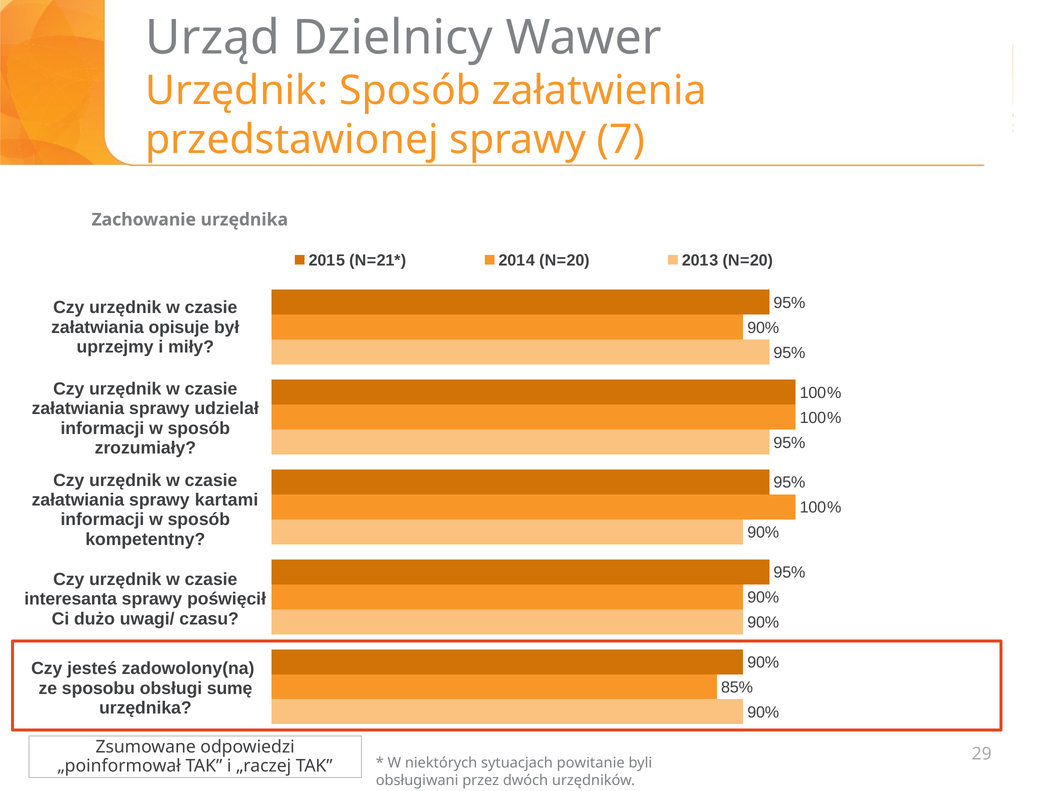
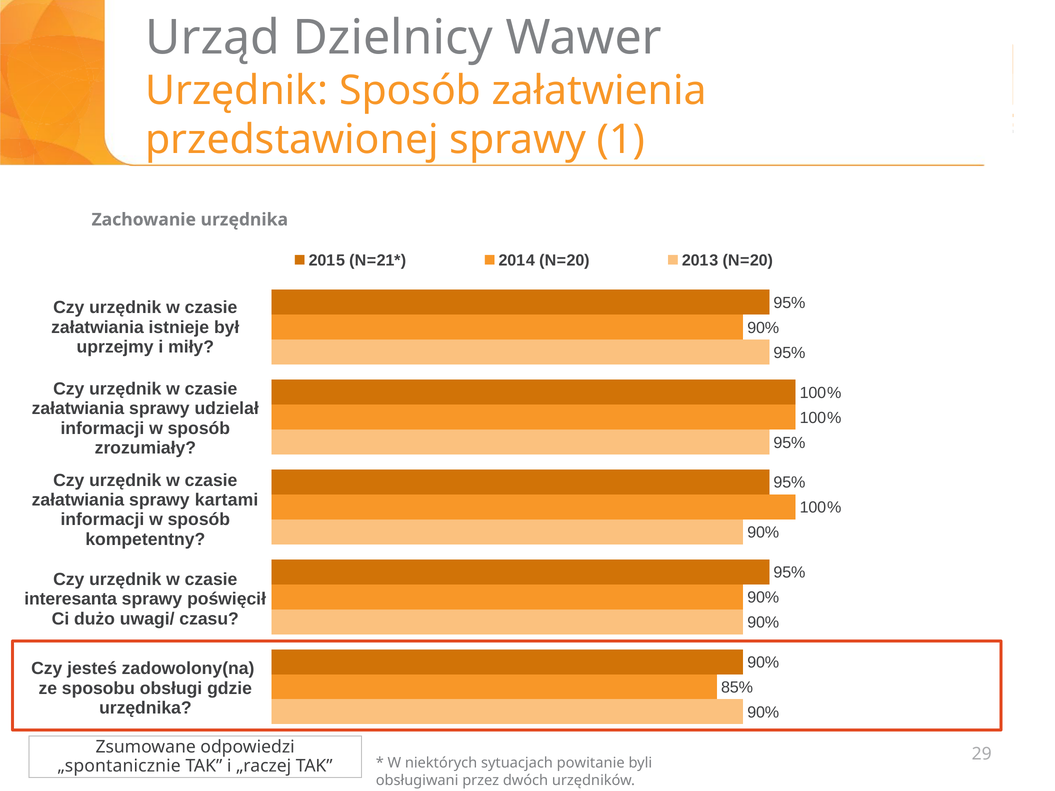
7: 7 -> 1 (621, 140)
opisuje: opisuje -> istnieje (179, 327)
sumę: sumę -> gdzie (230, 689)
„poinformował: „poinformował -> „spontanicznie (119, 766)
